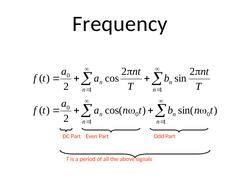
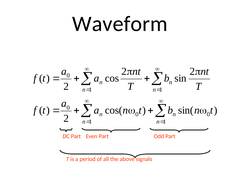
Frequency: Frequency -> Waveform (120, 24)
